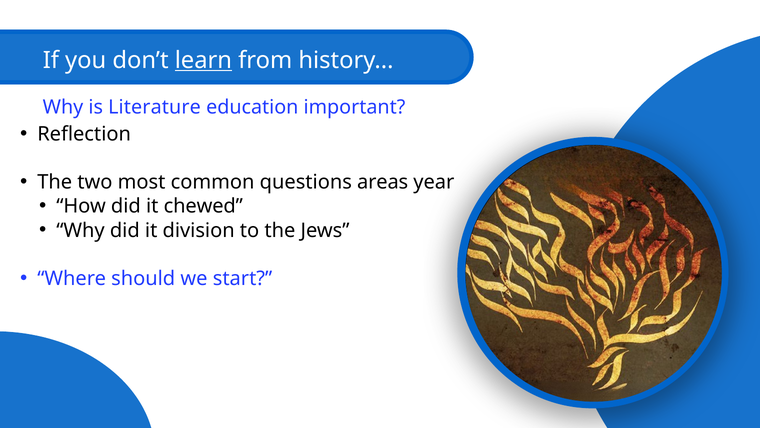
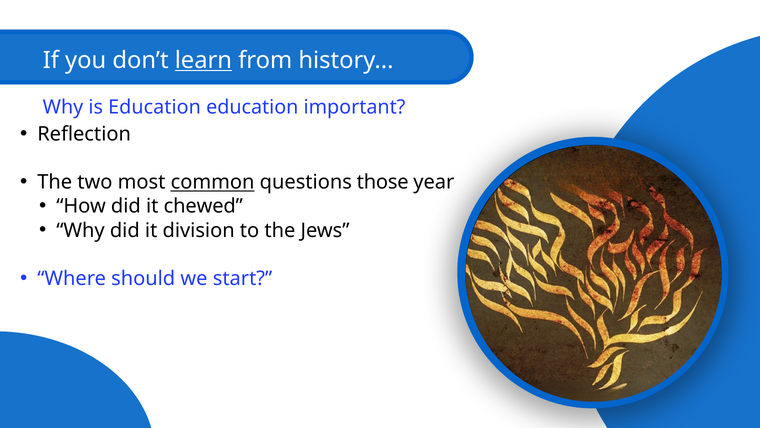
is Literature: Literature -> Education (155, 107)
common underline: none -> present (213, 182)
areas: areas -> those (383, 182)
